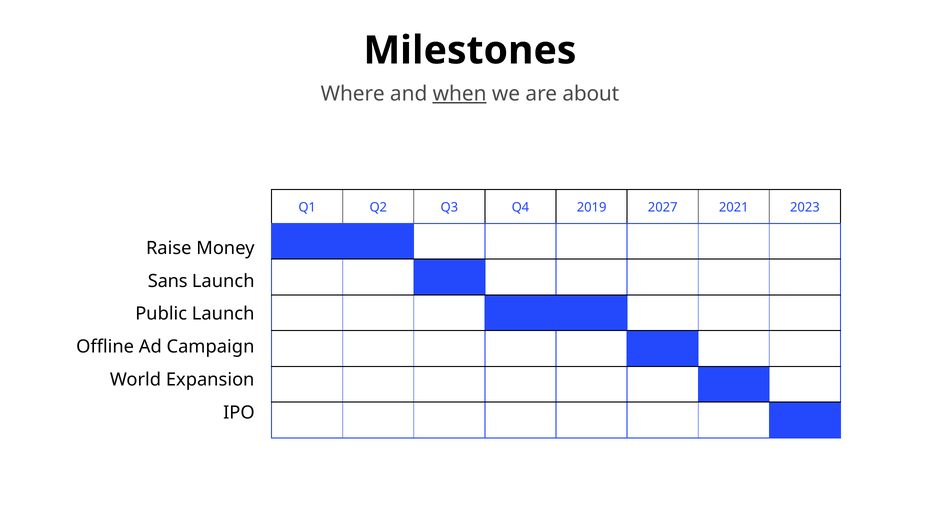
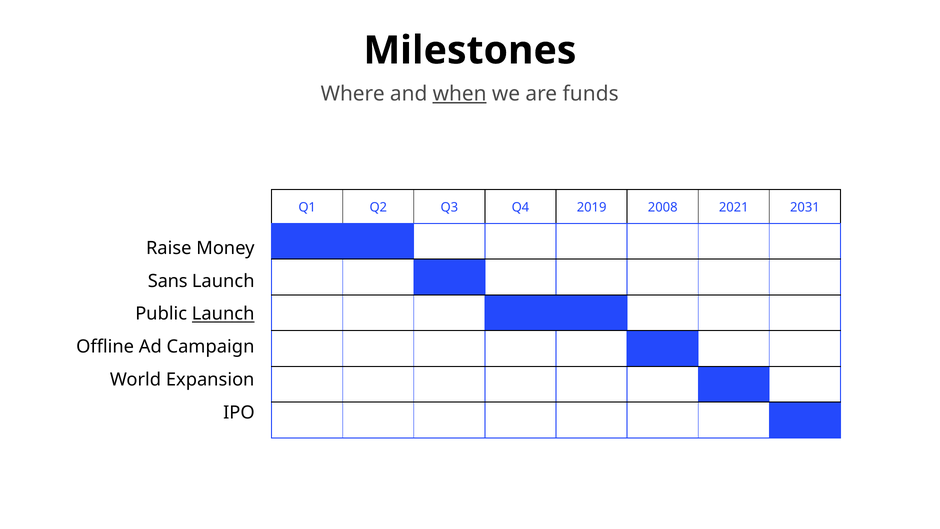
about: about -> funds (591, 94)
2027: 2027 -> 2008 (663, 207)
2023: 2023 -> 2031 (805, 207)
Launch underline: none -> present (223, 314)
